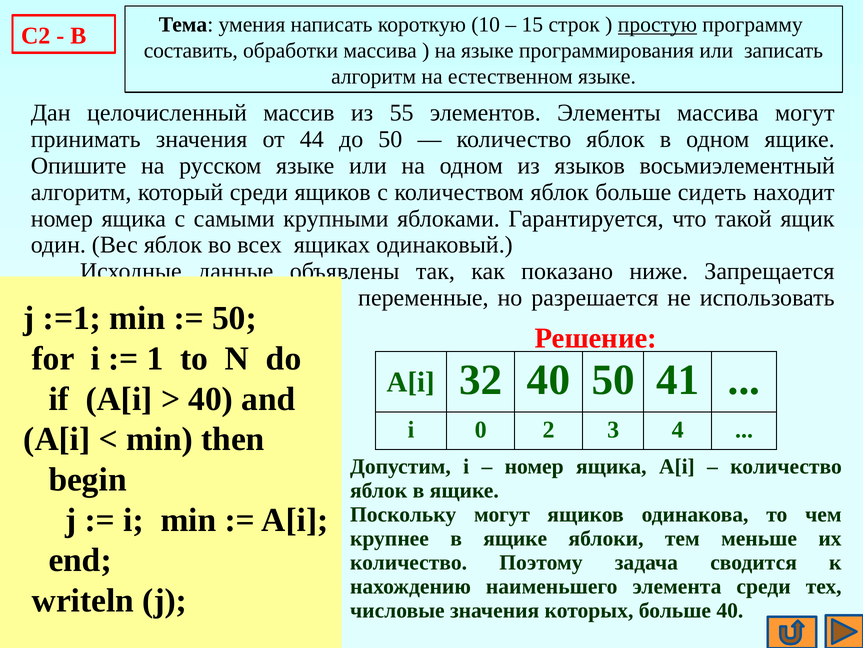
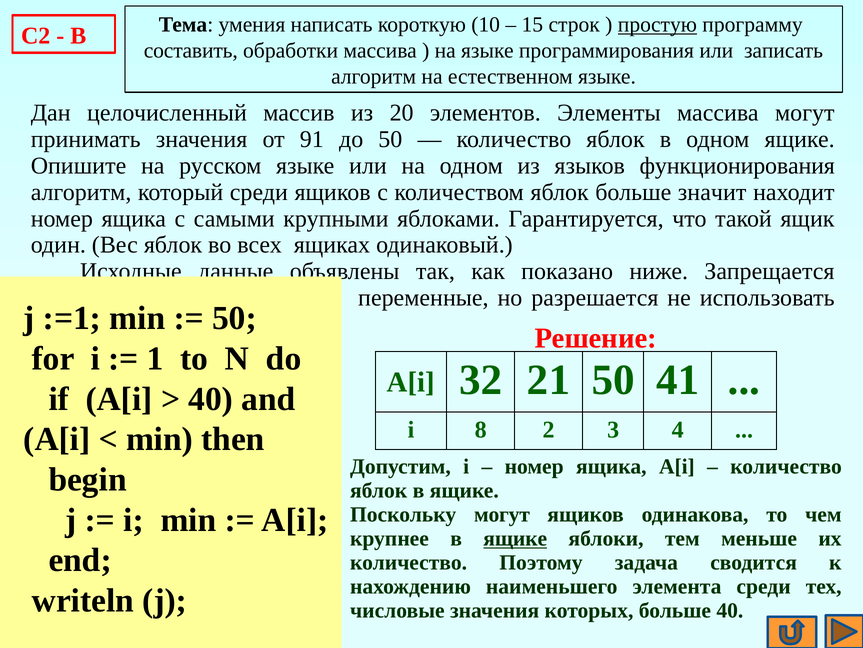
55: 55 -> 20 (402, 113)
44: 44 -> 91 (312, 139)
восьмиэлементный: восьмиэлементный -> функционирования (737, 166)
сидеть: сидеть -> значит (712, 192)
32 40: 40 -> 21 (549, 380)
0: 0 -> 8 (481, 429)
ящике underline: none -> present (515, 538)
